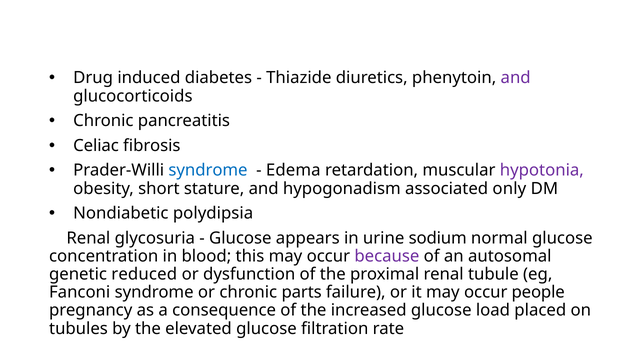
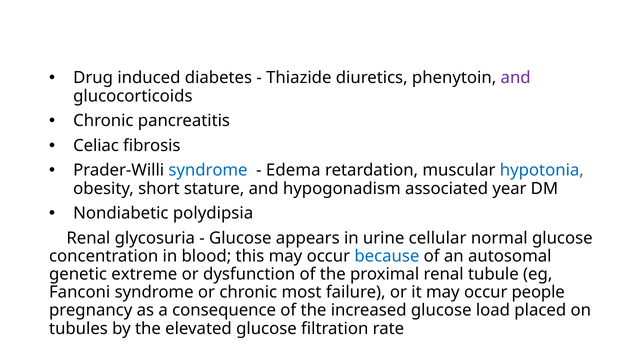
hypotonia colour: purple -> blue (542, 171)
only: only -> year (510, 189)
sodium: sodium -> cellular (438, 238)
because colour: purple -> blue (387, 256)
reduced: reduced -> extreme (144, 274)
parts: parts -> most (302, 293)
